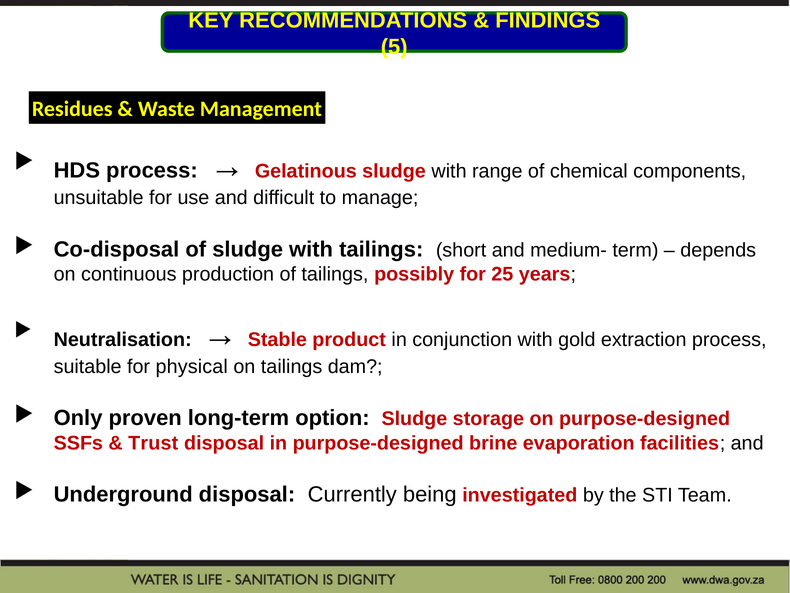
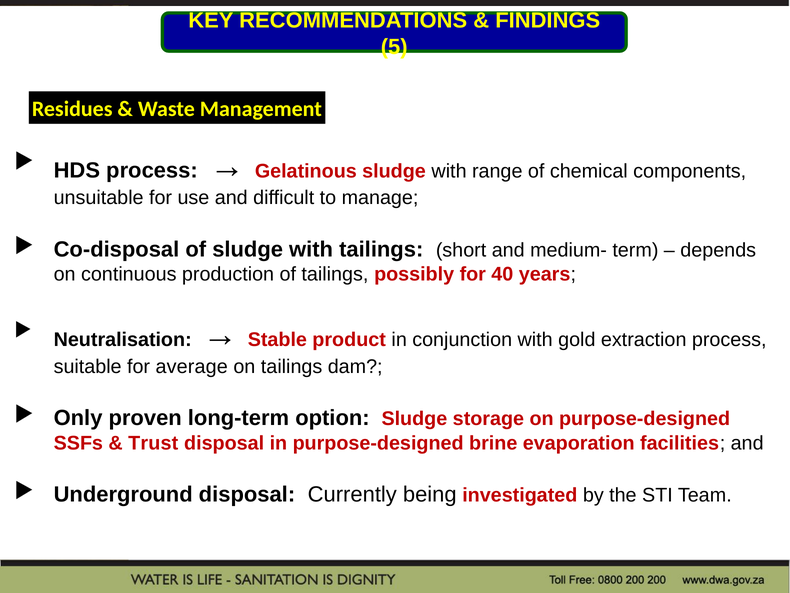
25: 25 -> 40 (502, 274)
physical: physical -> average (192, 366)
